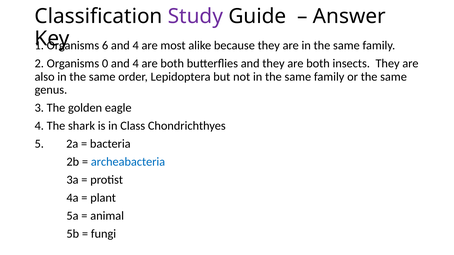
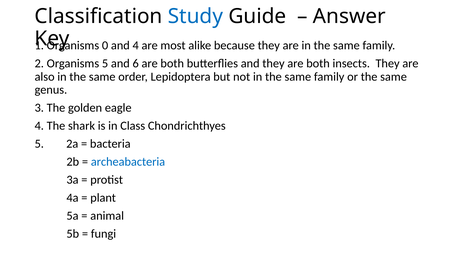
Study colour: purple -> blue (195, 16)
6: 6 -> 0 (105, 46)
Organisms 0: 0 -> 5 (105, 64)
4: 4 -> 6 (136, 64)
